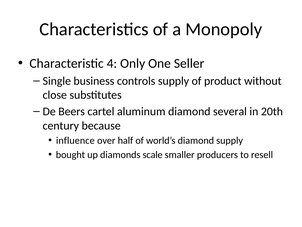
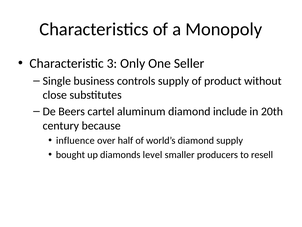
4: 4 -> 3 (112, 63)
several: several -> include (230, 111)
scale: scale -> level (153, 154)
